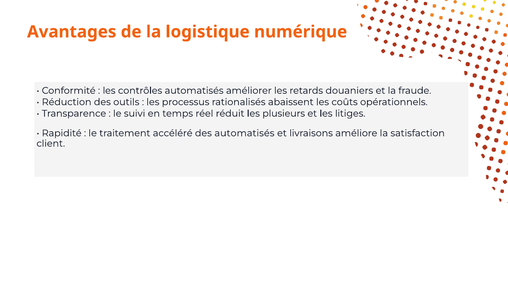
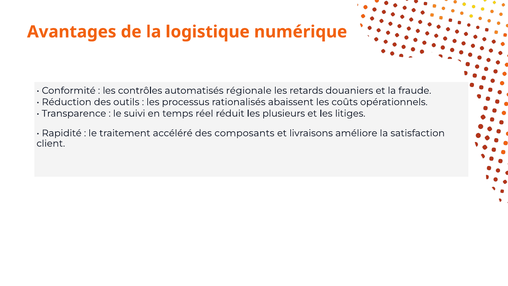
améliorer: améliorer -> régionale (249, 91)
des automatisés: automatisés -> composants (244, 133)
